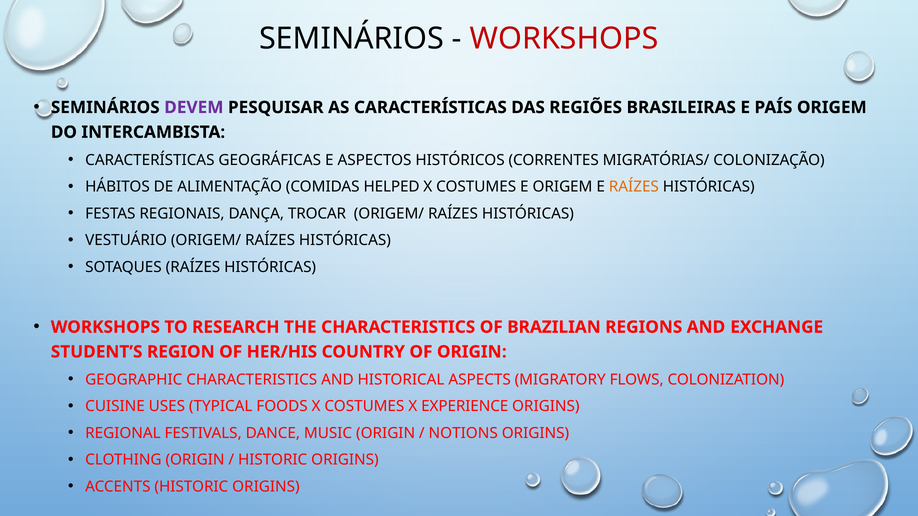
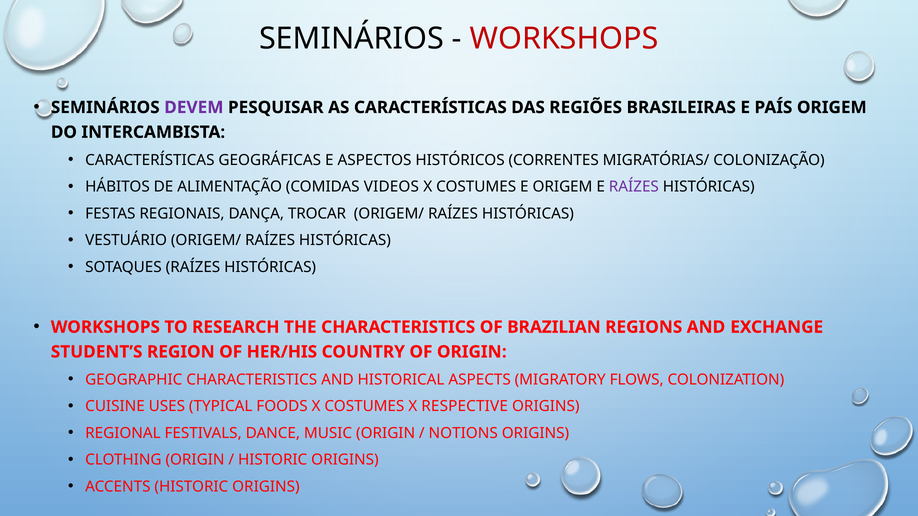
HELPED: HELPED -> VIDEOS (391, 187)
RAÍZES colour: orange -> purple (634, 187)
EXPERIENCE: EXPERIENCE -> RESPECTIVE (465, 407)
